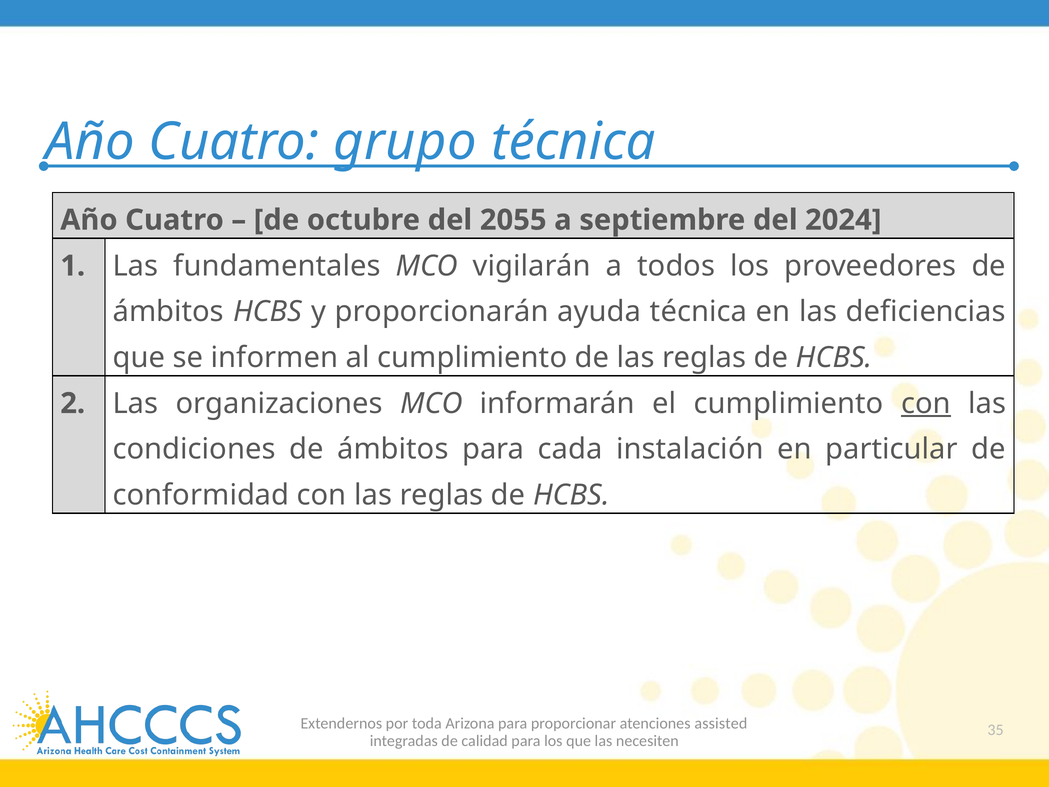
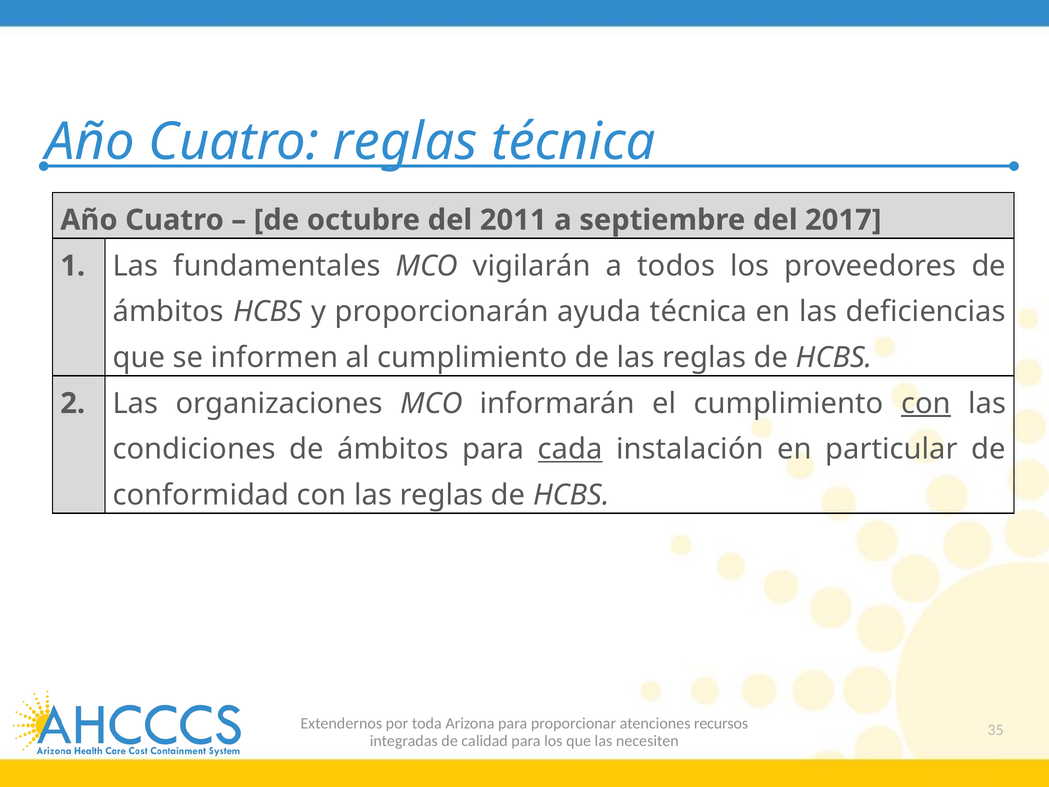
Cuatro grupo: grupo -> reglas (405, 142)
2055: 2055 -> 2011 (513, 220)
2024: 2024 -> 2017 (843, 220)
cada underline: none -> present (570, 449)
assisted: assisted -> recursos (721, 723)
